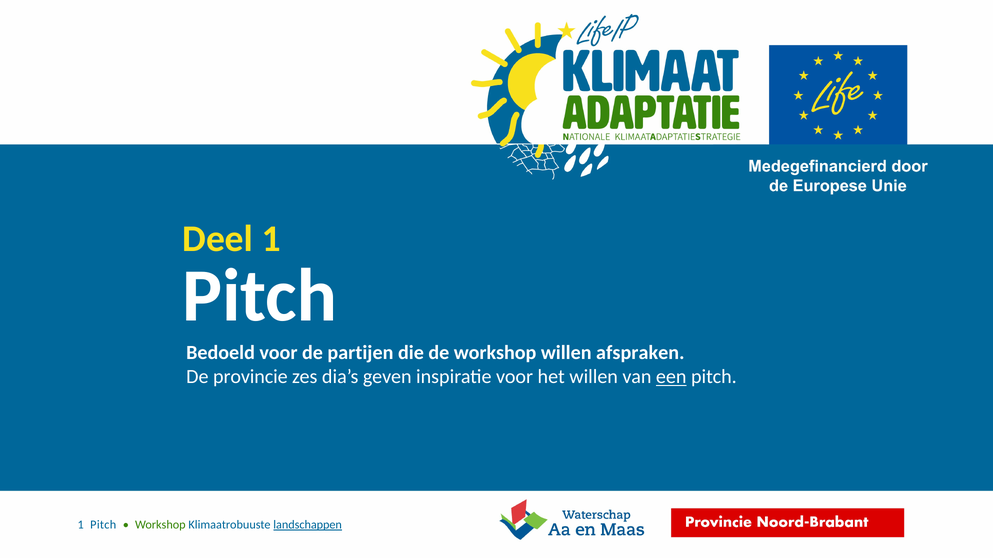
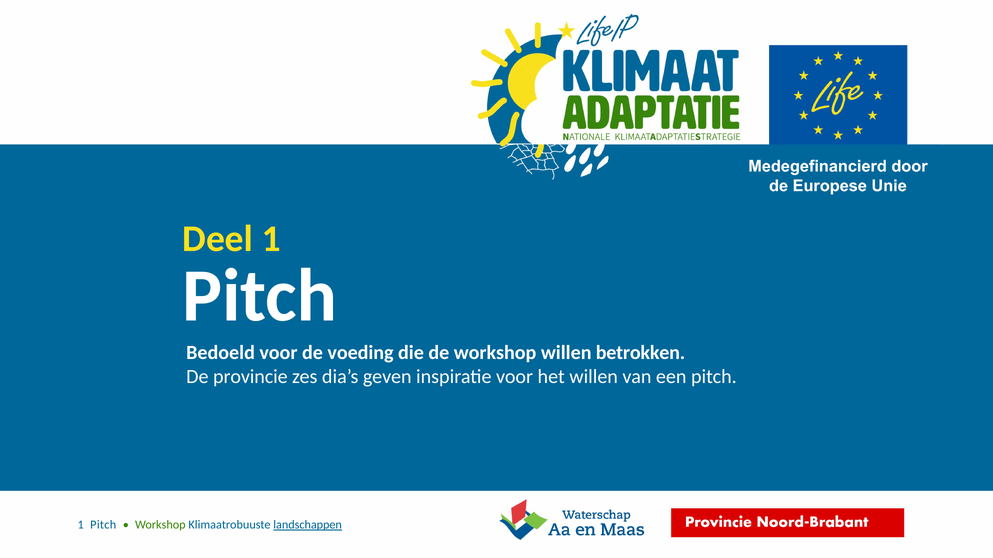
partijen: partijen -> voeding (360, 353)
afspraken: afspraken -> betrokken (640, 353)
een underline: present -> none (671, 377)
